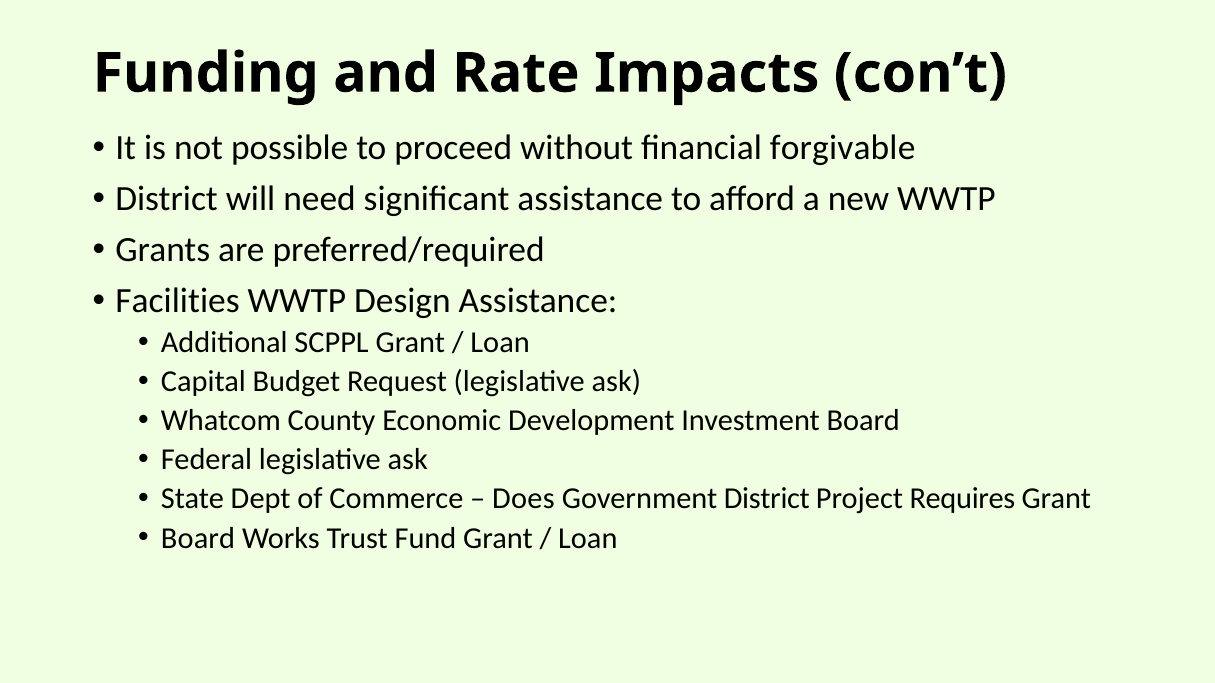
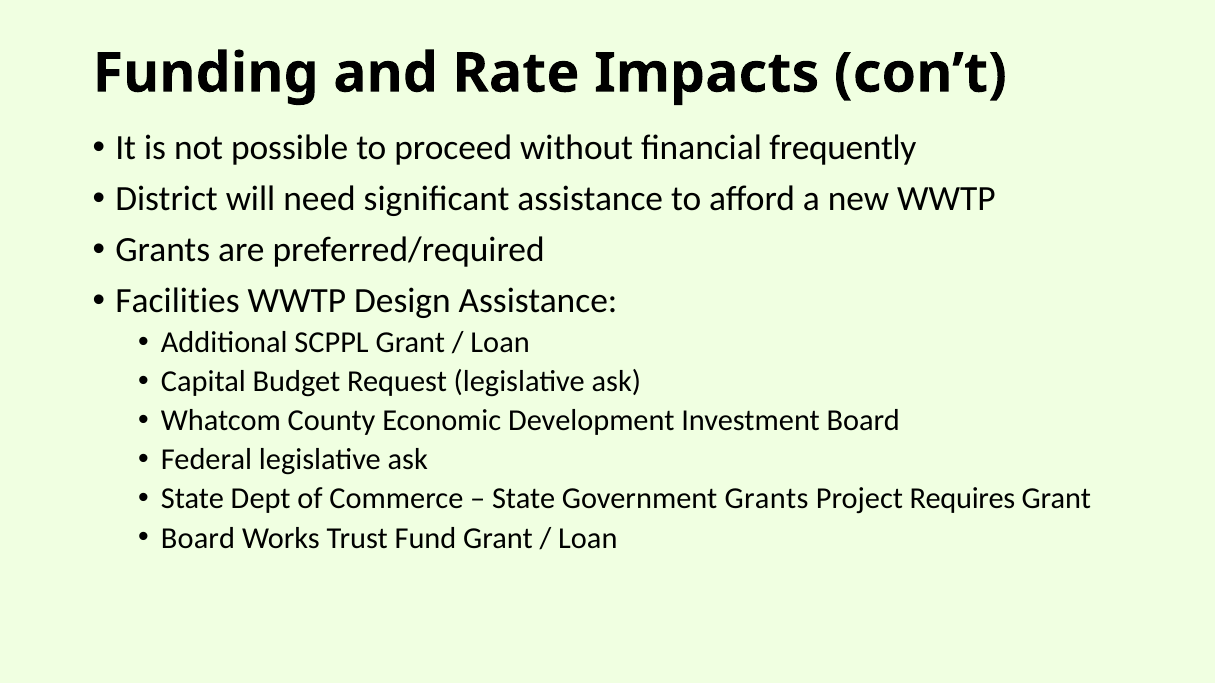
forgivable: forgivable -> frequently (843, 148)
Does: Does -> State (524, 499)
Government District: District -> Grants (767, 499)
